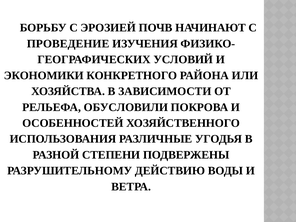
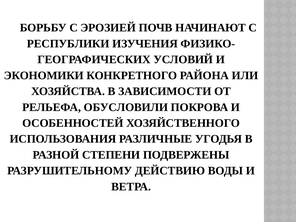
ПРОВЕДЕНИЕ: ПРОВЕДЕНИЕ -> РЕСПУБЛИКИ (68, 44)
